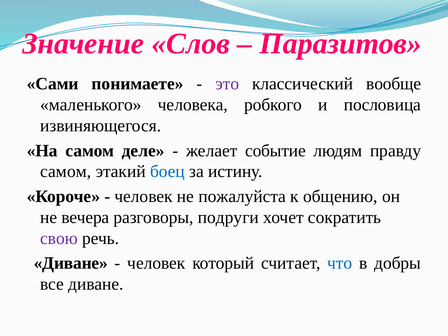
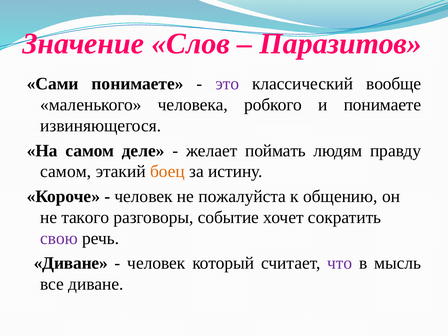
и пословица: пословица -> понимаете (382, 105)
событие: событие -> поймать (276, 151)
боец colour: blue -> orange (167, 172)
вечера: вечера -> такого (85, 217)
подруги: подруги -> событие (228, 217)
что colour: blue -> purple (340, 263)
добры: добры -> мысль (398, 263)
